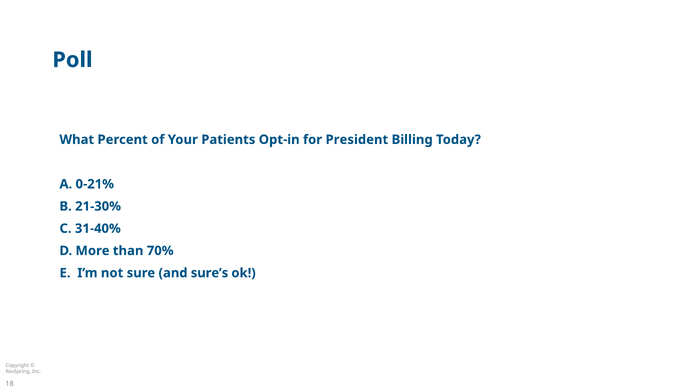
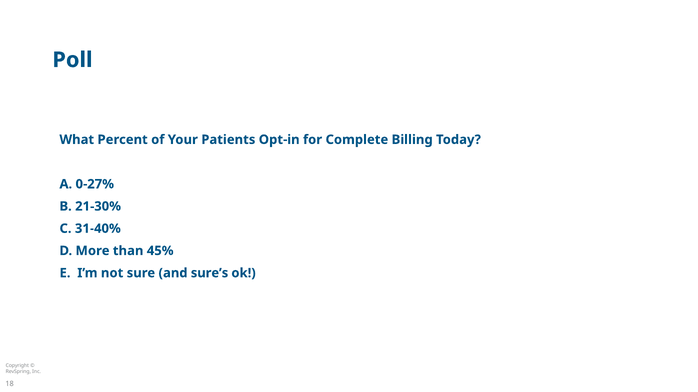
President: President -> Complete (357, 140)
0-21%: 0-21% -> 0-27% (95, 184)
70%: 70% -> 45% (160, 251)
